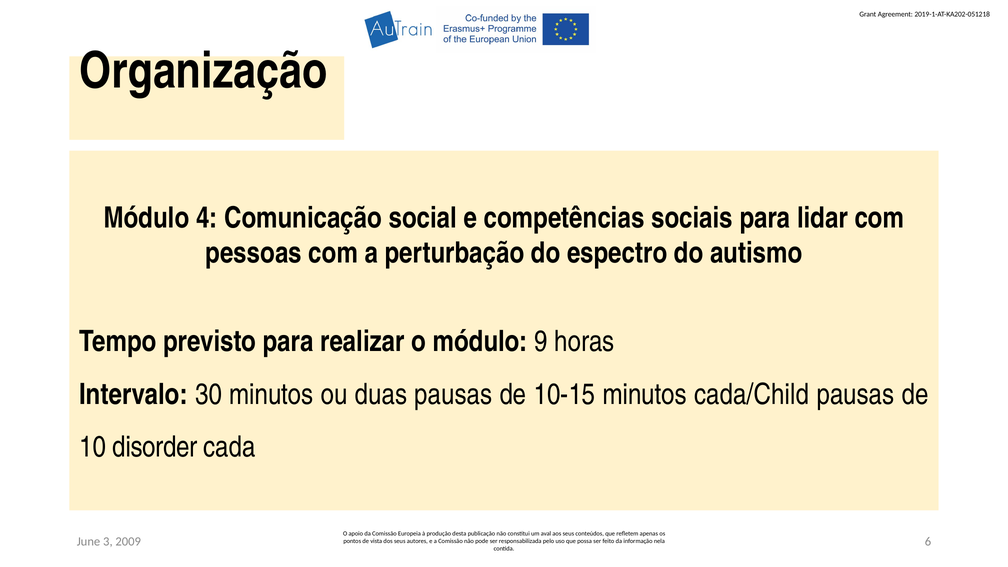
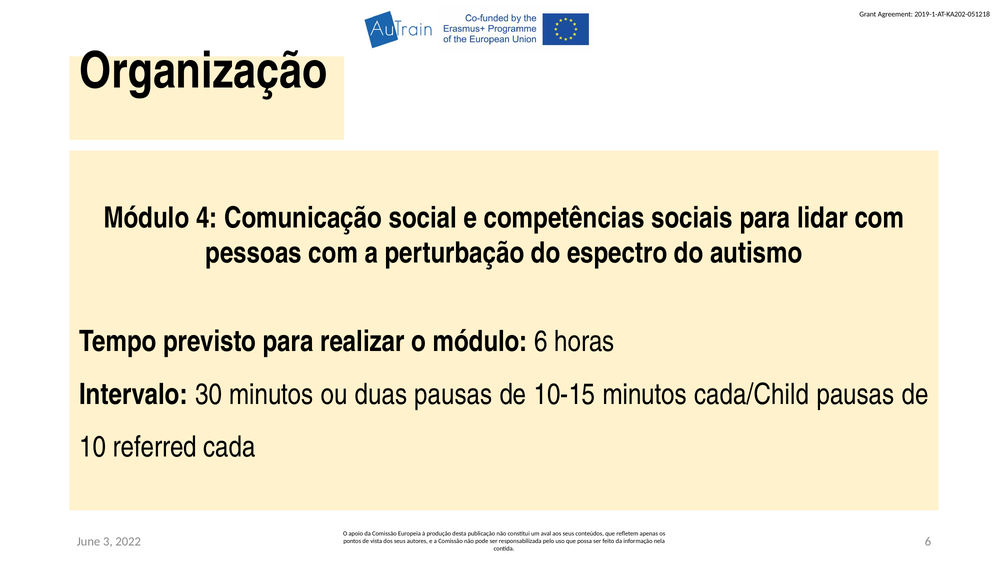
módulo 9: 9 -> 6 (541, 341)
disorder: disorder -> referred (155, 447)
2009: 2009 -> 2022 (128, 541)
